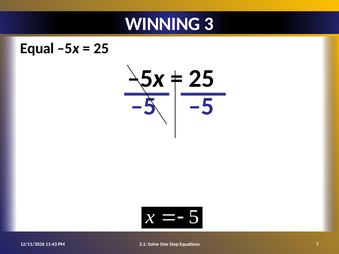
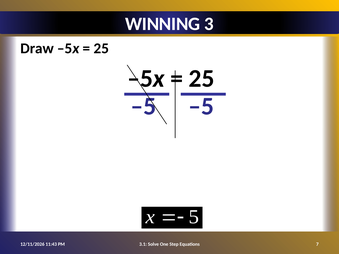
Equal: Equal -> Draw (37, 49)
